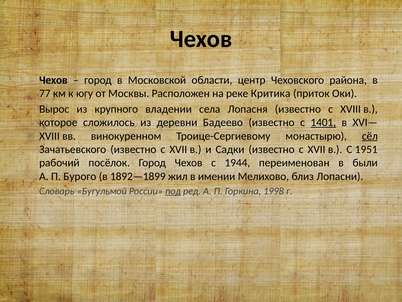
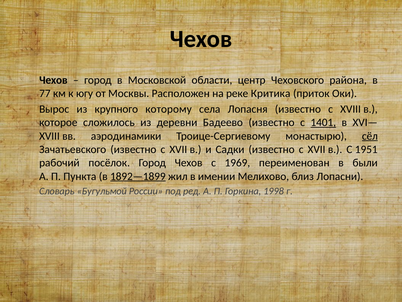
владении: владении -> которому (169, 109)
винокуренном: винокуренном -> аэродинамики (126, 136)
1944: 1944 -> 1969 (237, 163)
Бурого: Бурого -> Пункта (80, 176)
1892—1899 underline: none -> present (138, 176)
под underline: present -> none (173, 191)
